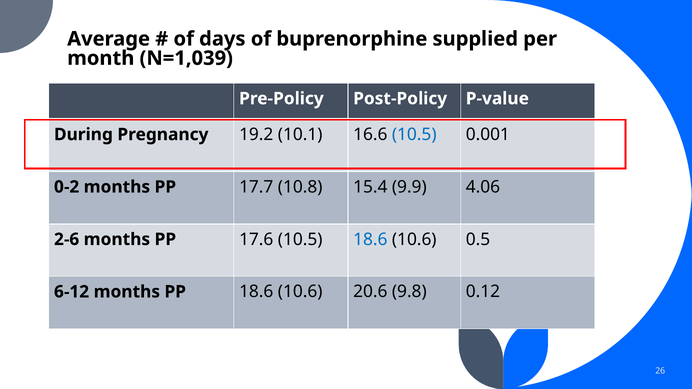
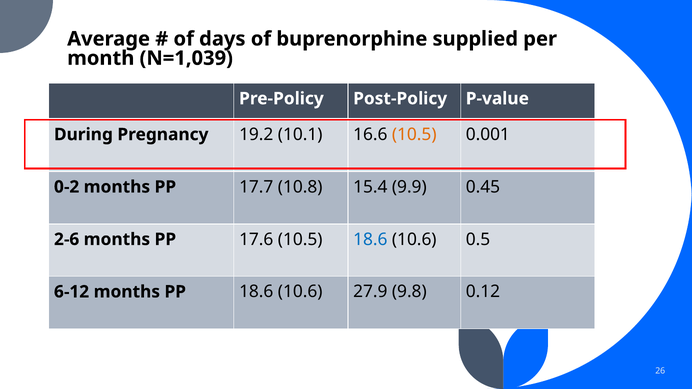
10.5 colour: blue -> orange (414, 135)
4.06: 4.06 -> 0.45 (483, 187)
20.6: 20.6 -> 27.9 (370, 292)
